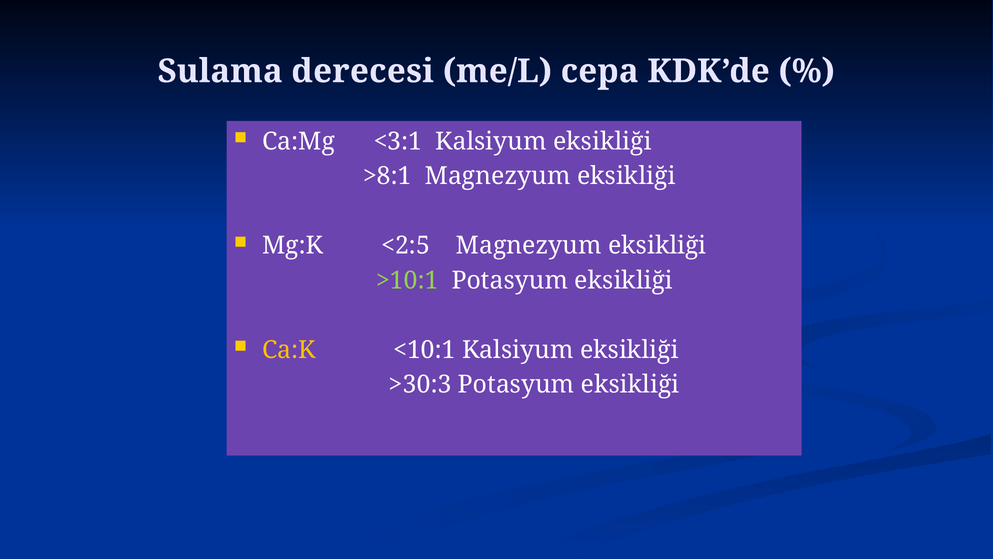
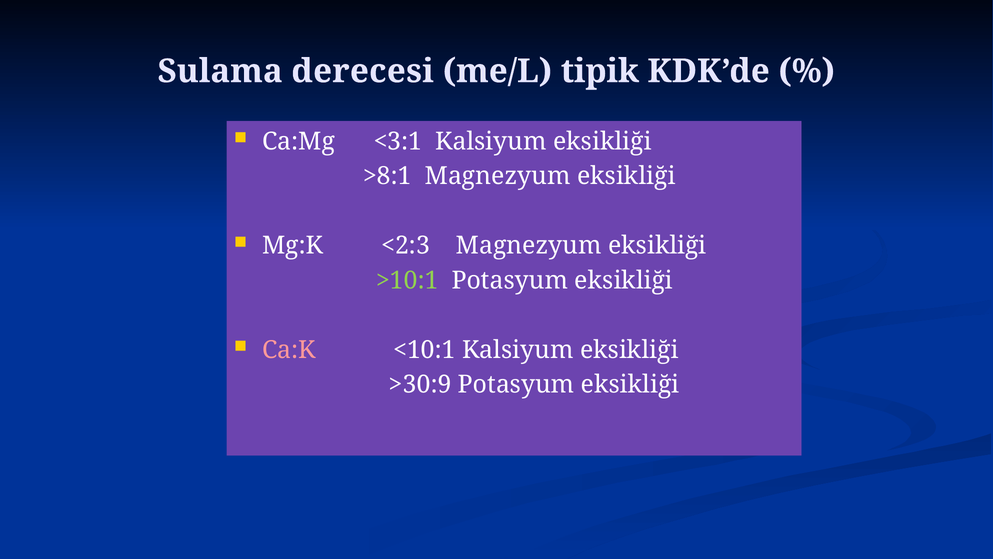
cepa: cepa -> tipik (600, 71)
<2:5: <2:5 -> <2:3 (406, 245)
Ca:K colour: yellow -> pink (289, 350)
>30:3: >30:3 -> >30:9 (420, 384)
